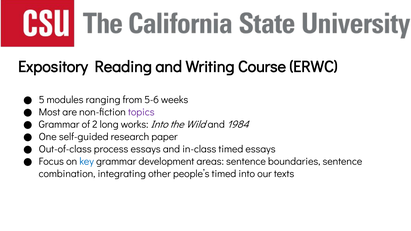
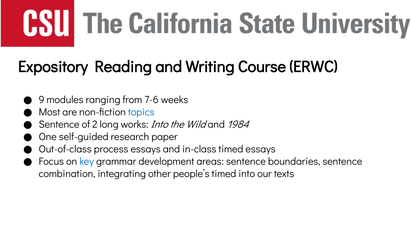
5: 5 -> 9 (42, 100)
5-6: 5-6 -> 7-6 (152, 100)
topics colour: purple -> blue (141, 112)
Grammar: Grammar -> Sentence (59, 125)
